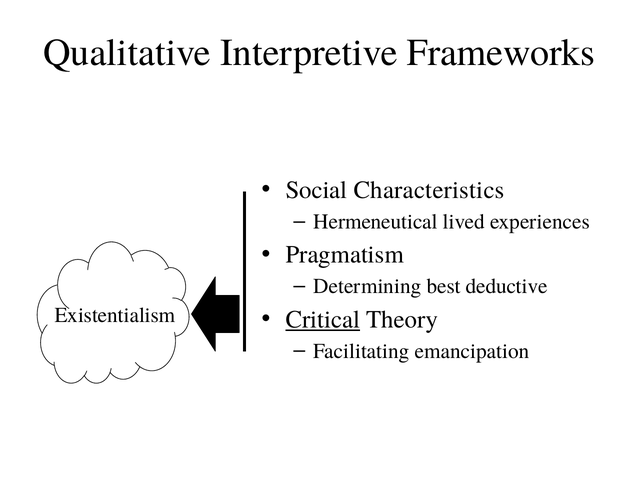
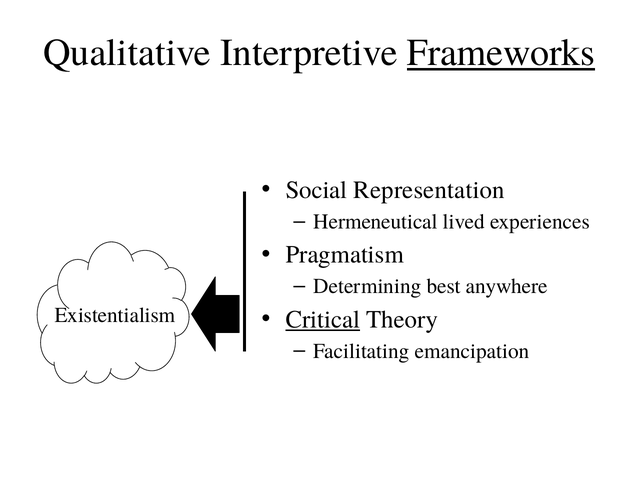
Frameworks underline: none -> present (501, 53)
Characteristics: Characteristics -> Representation (429, 190)
deductive: deductive -> anywhere (507, 286)
